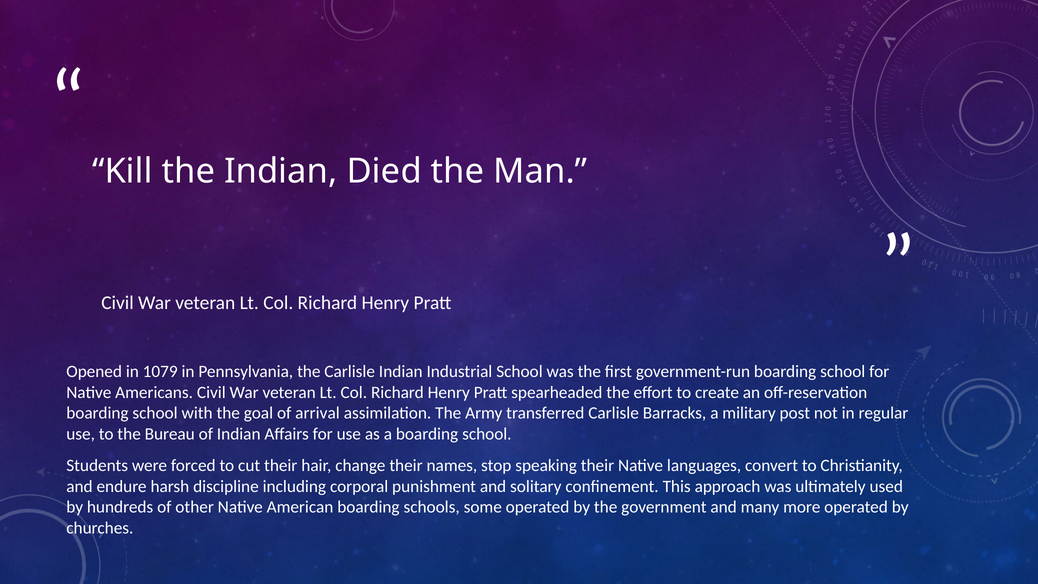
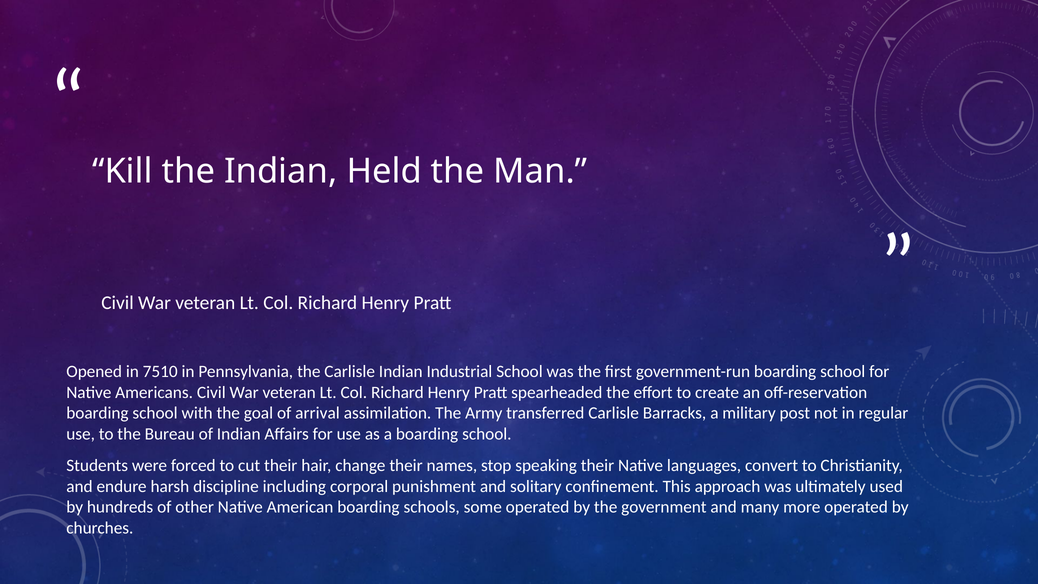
Died: Died -> Held (384, 171)
1079: 1079 -> 7510 (160, 372)
